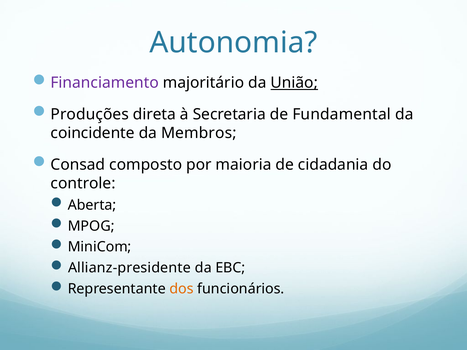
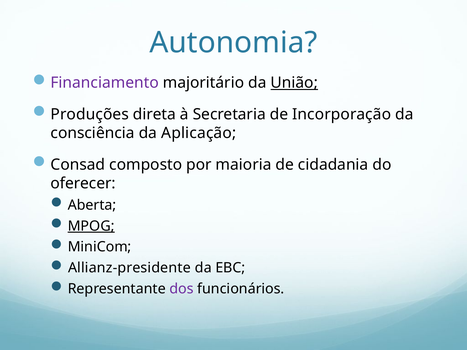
Fundamental: Fundamental -> Incorporação (342, 114)
coincidente: coincidente -> consciência (93, 133)
Membros: Membros -> Aplicação (199, 133)
controle: controle -> oferecer (83, 183)
MPOG underline: none -> present (91, 226)
dos colour: orange -> purple (182, 289)
